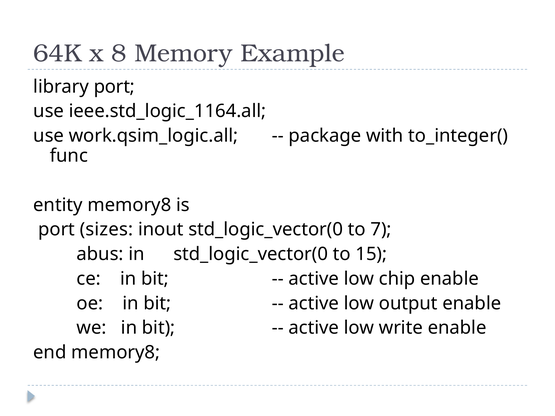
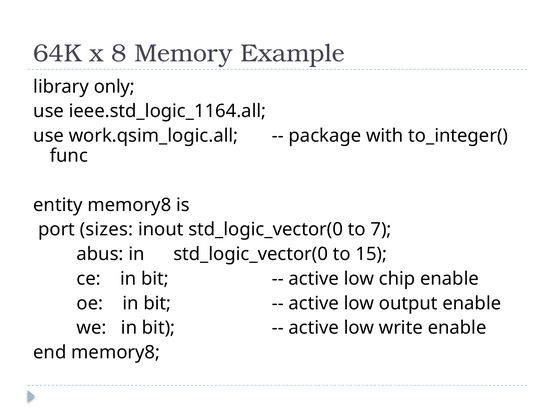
library port: port -> only (114, 87)
